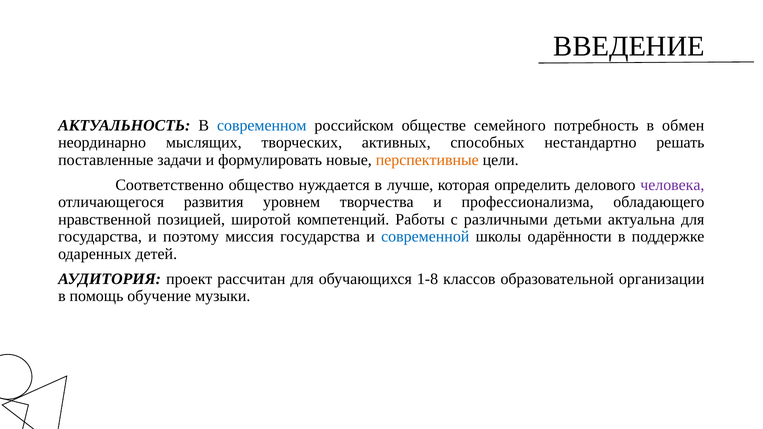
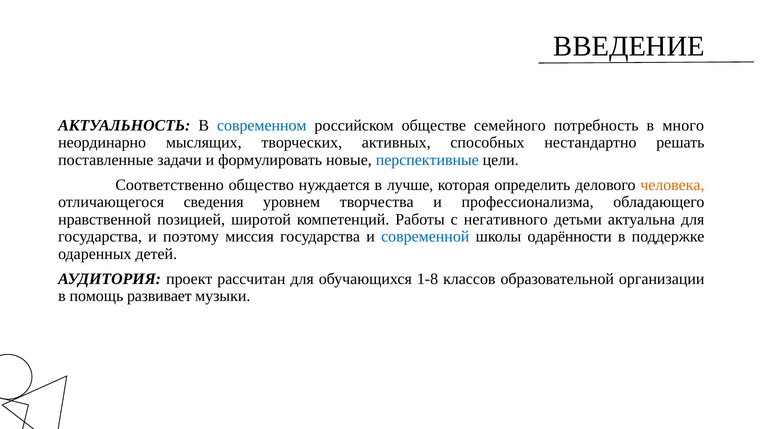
обмен: обмен -> много (683, 126)
перспективные colour: orange -> blue (427, 160)
человека colour: purple -> orange (672, 185)
развития: развития -> сведения (214, 202)
различными: различными -> негативного (506, 220)
обучение: обучение -> развивает (159, 296)
